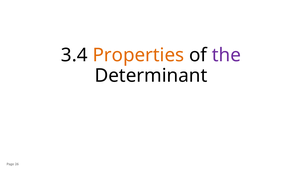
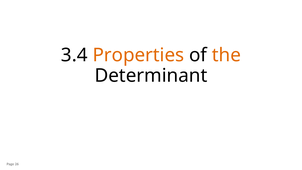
the colour: purple -> orange (226, 55)
